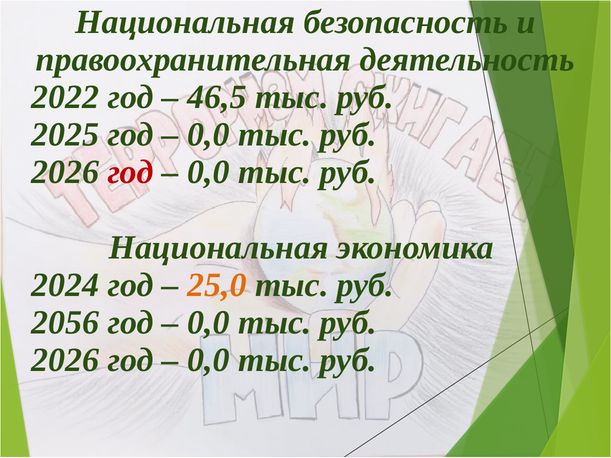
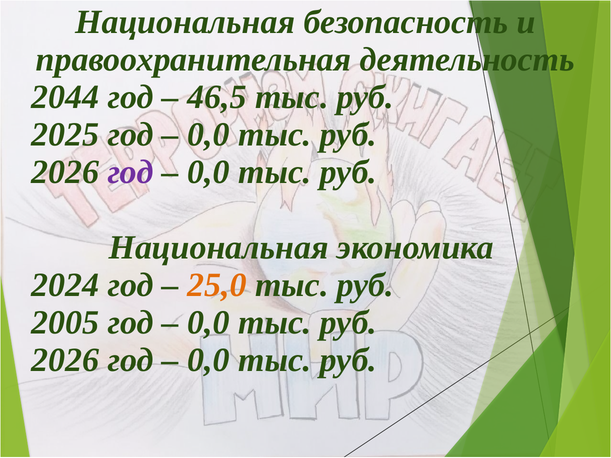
2022: 2022 -> 2044 (65, 97)
год colour: red -> purple (131, 172)
2056: 2056 -> 2005 (65, 323)
